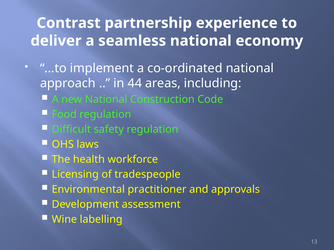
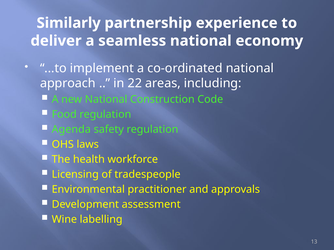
Contrast: Contrast -> Similarly (69, 23)
44: 44 -> 22 (135, 84)
Difficult: Difficult -> Agenda (71, 130)
